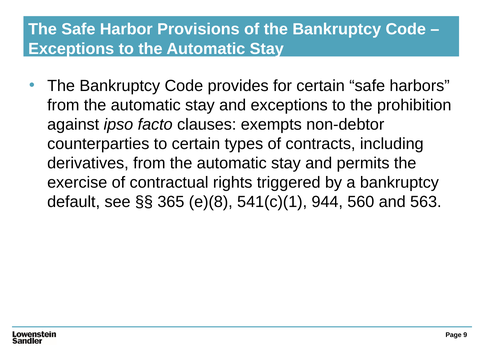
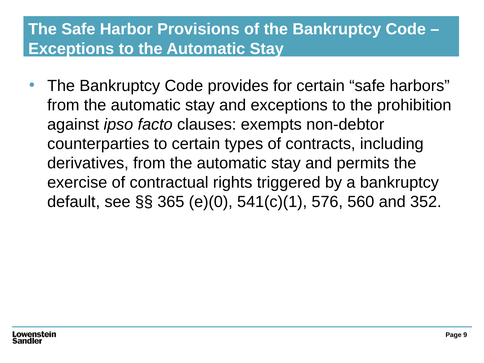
e)(8: e)(8 -> e)(0 (211, 202)
944: 944 -> 576 (327, 202)
563: 563 -> 352 (426, 202)
